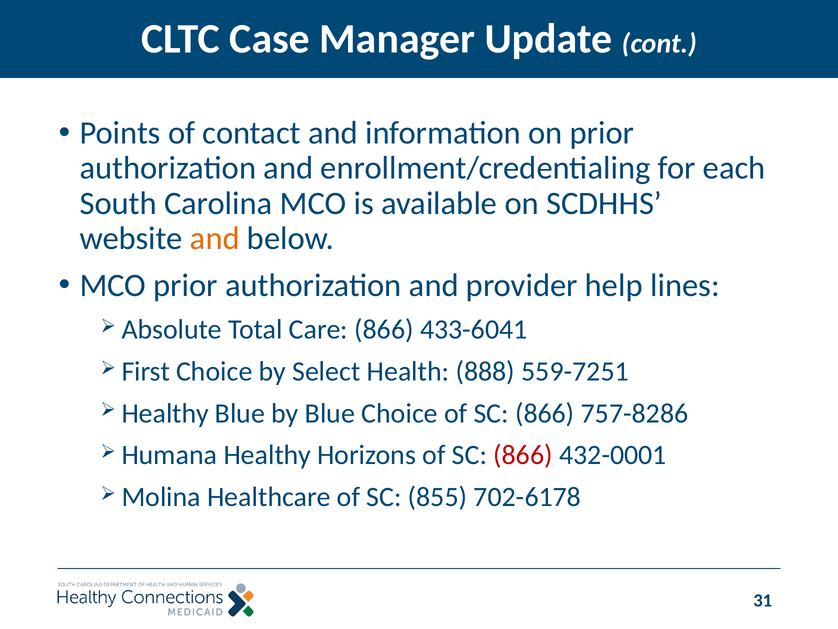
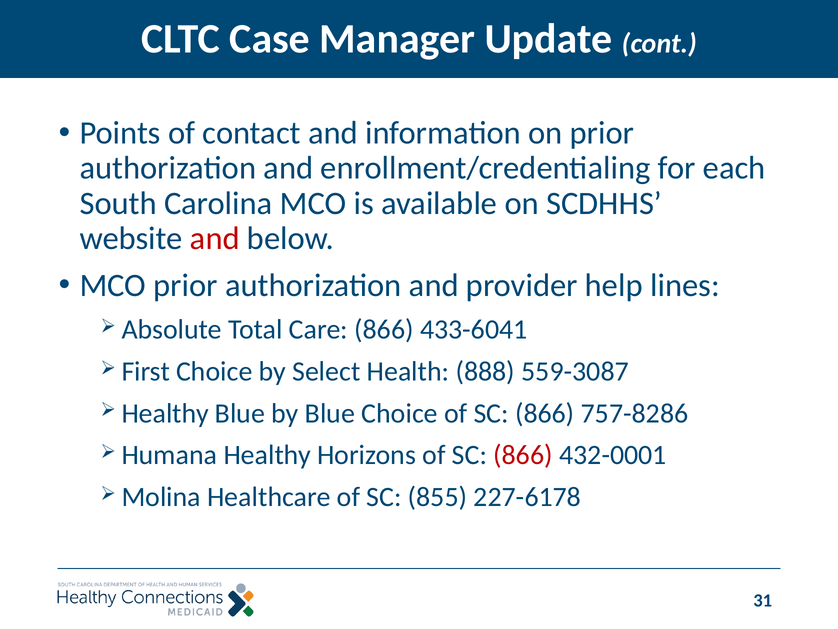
and colour: orange -> red (215, 238)
559-7251: 559-7251 -> 559-3087 (575, 371)
702-6178: 702-6178 -> 227-6178 (527, 497)
